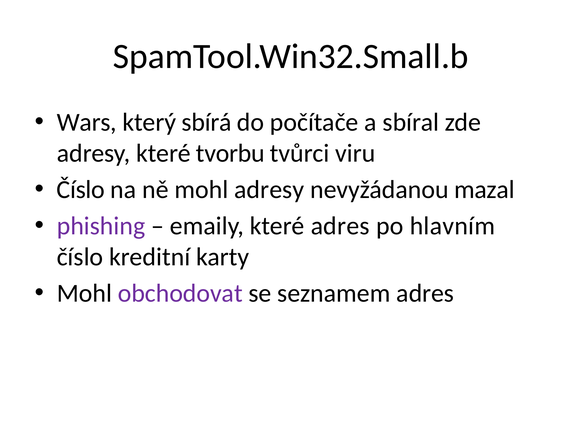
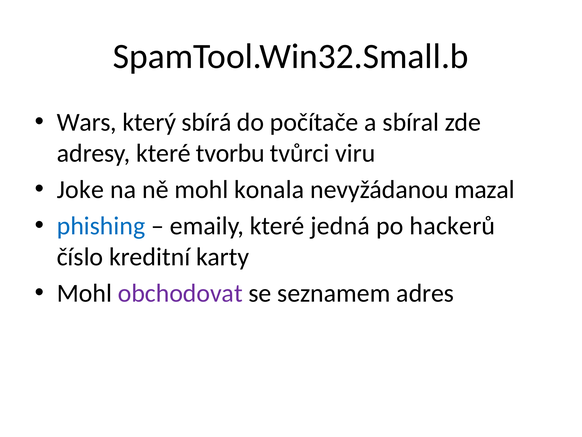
Číslo: Číslo -> Joke (80, 189)
mohl adresy: adresy -> konala (269, 189)
phishing colour: purple -> blue (101, 226)
které adres: adres -> jedná (340, 226)
hlavním: hlavním -> hackerů (452, 226)
